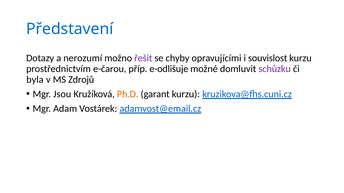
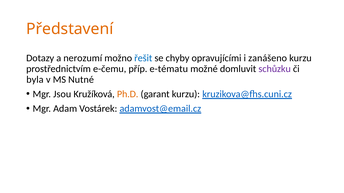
Představení colour: blue -> orange (70, 29)
řešit colour: purple -> blue (143, 58)
souvislost: souvislost -> zanášeno (268, 58)
e-čarou: e-čarou -> e-čemu (110, 69)
e-odlišuje: e-odlišuje -> e-tématu (169, 69)
Zdrojů: Zdrojů -> Nutné (81, 80)
